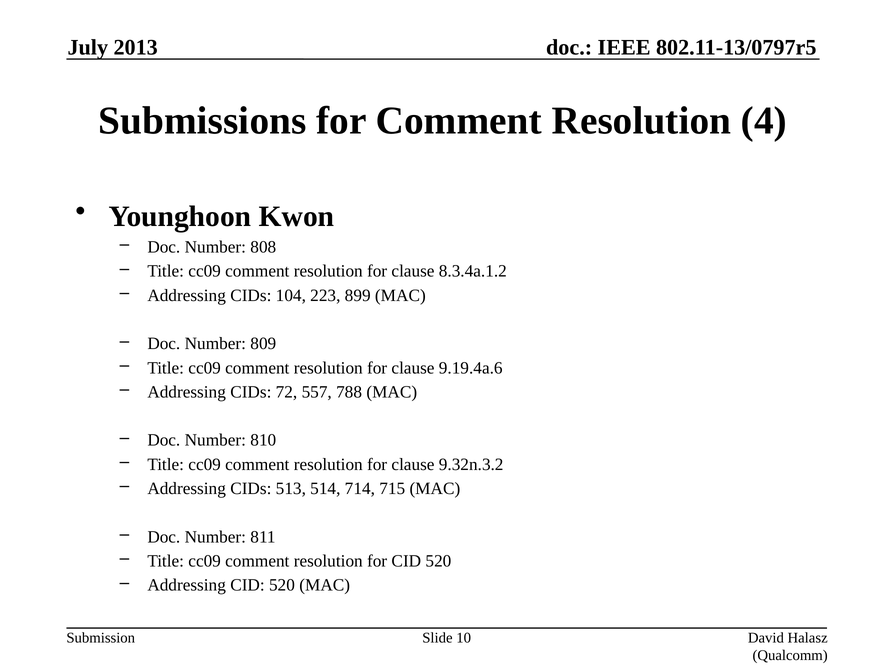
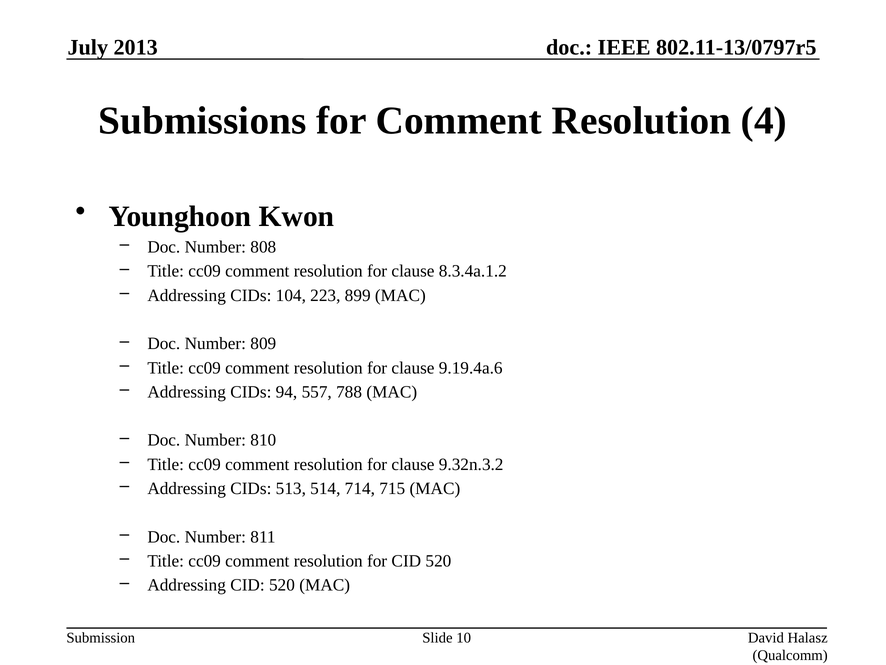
72: 72 -> 94 (286, 392)
